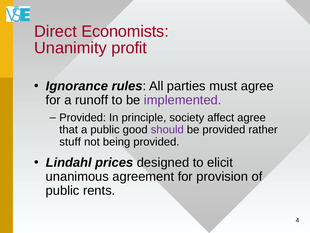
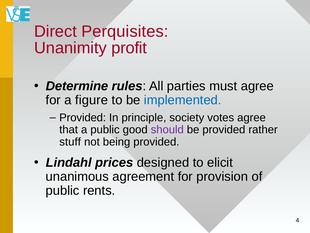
Economists: Economists -> Perquisites (125, 31)
Ignorance: Ignorance -> Determine (77, 86)
runoff: runoff -> figure (92, 100)
implemented colour: purple -> blue (183, 100)
affect: affect -> votes (221, 117)
